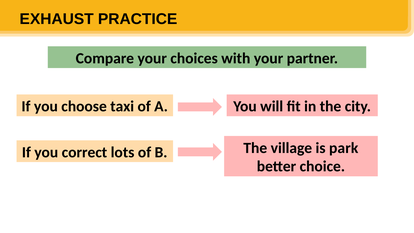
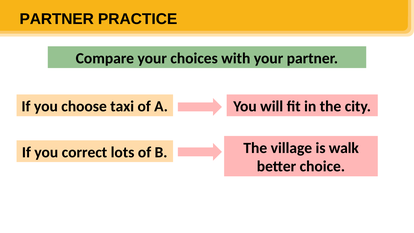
EXHAUST: EXHAUST -> PARTNER (57, 19)
park: park -> walk (344, 148)
